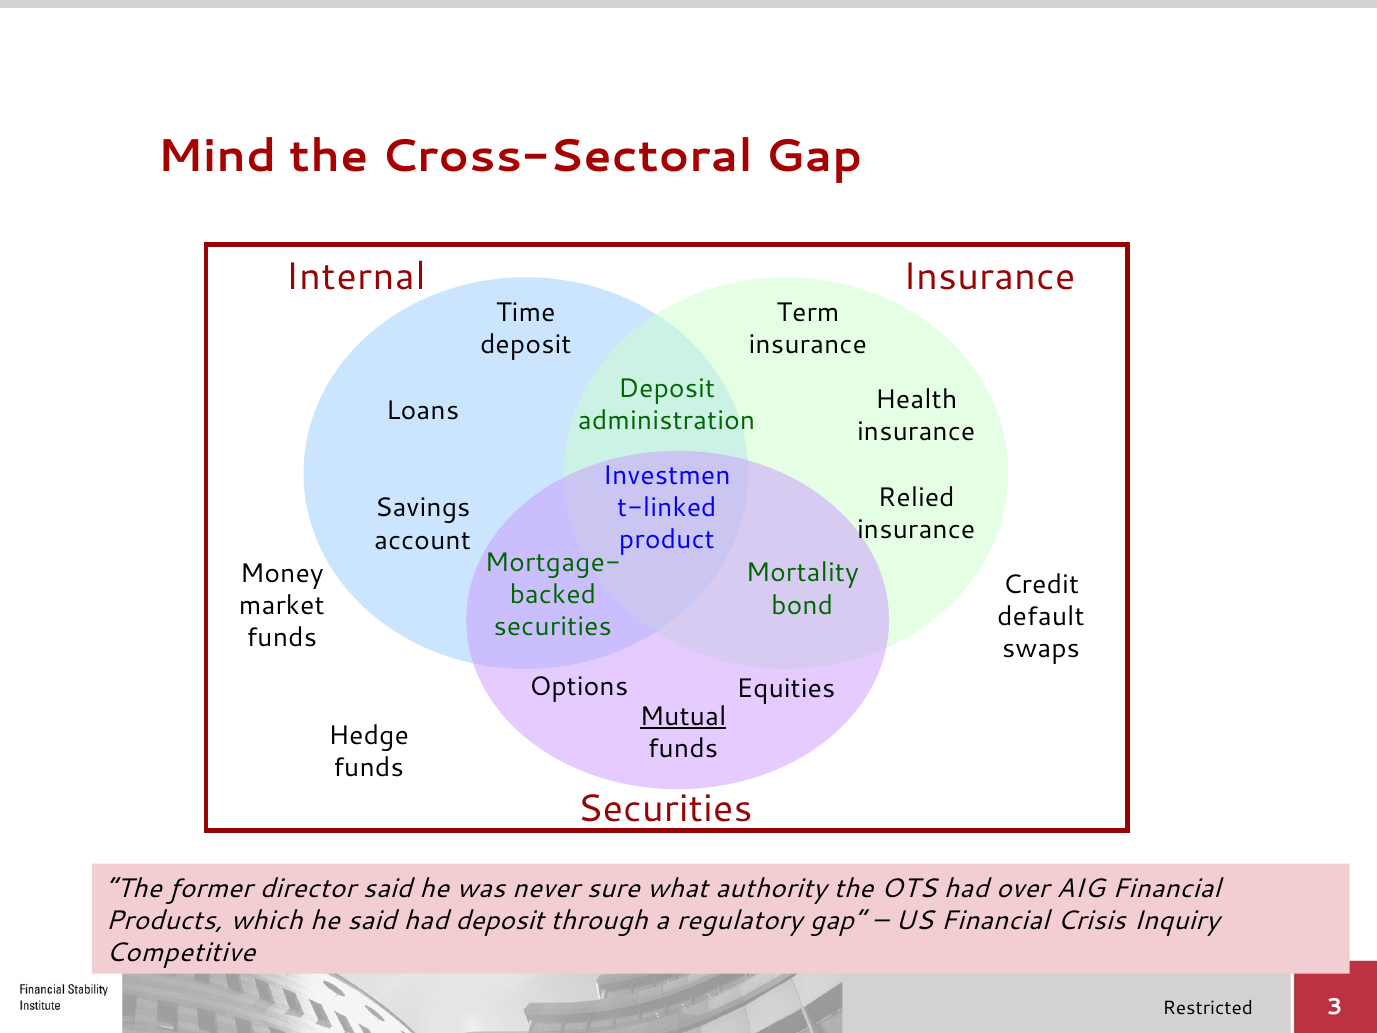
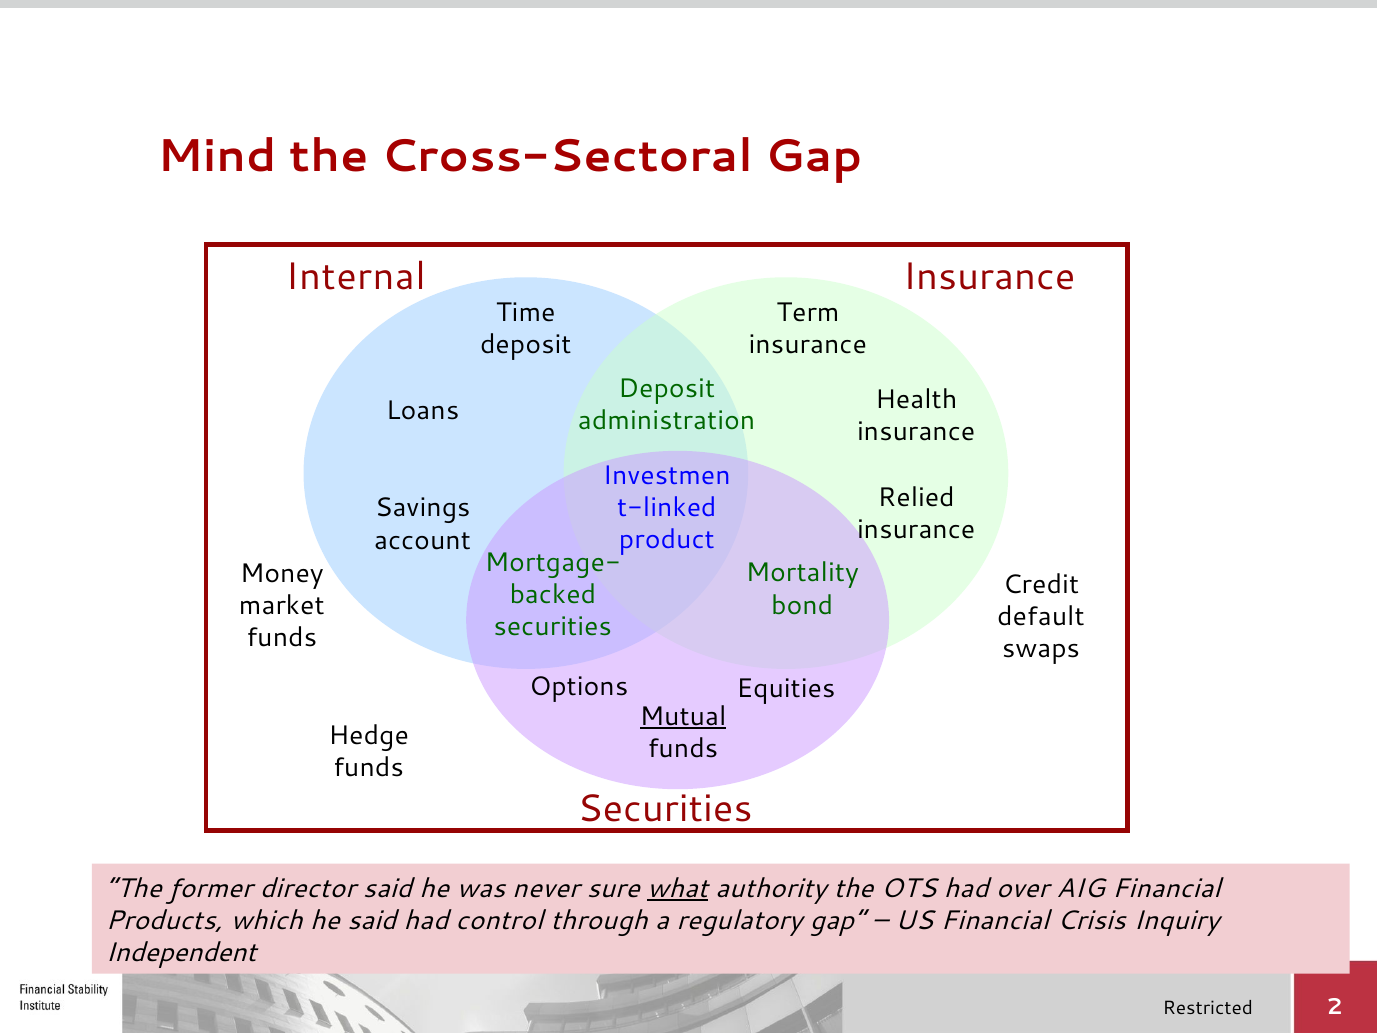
what underline: none -> present (678, 888)
had deposit: deposit -> control (499, 920)
Competitive: Competitive -> Independent (181, 952)
3: 3 -> 2 (1334, 1007)
